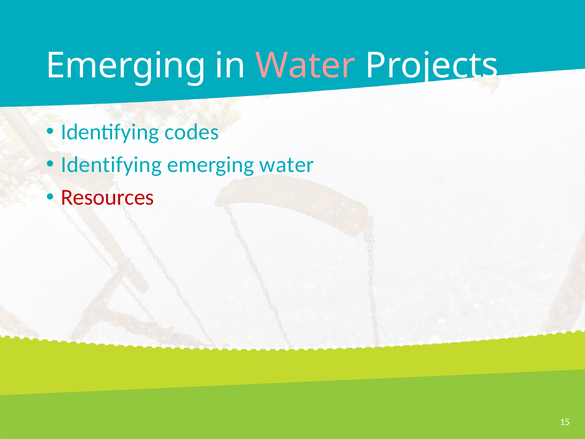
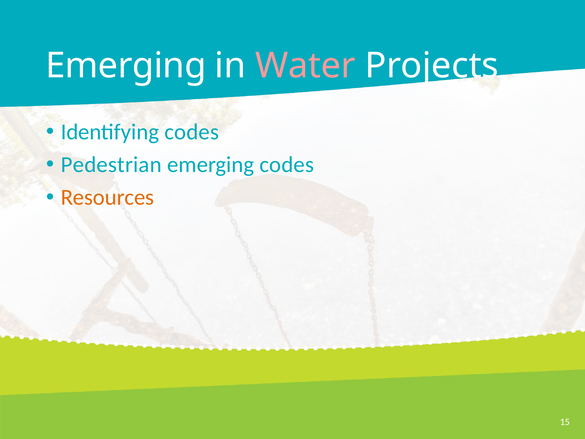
Identifying: Identifying -> Pedestrian (111, 165)
emerging water: water -> codes (287, 165)
Resources colour: red -> orange (107, 197)
